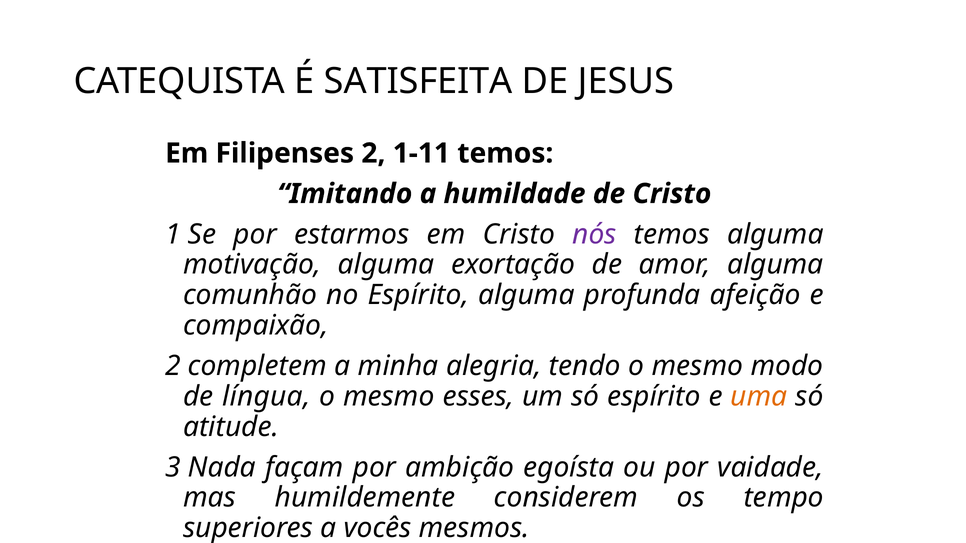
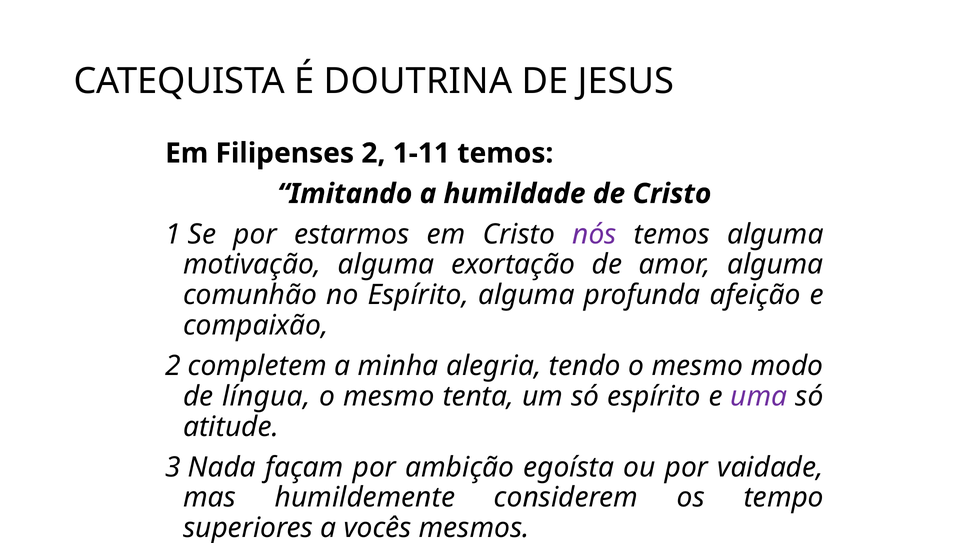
SATISFEITA: SATISFEITA -> DOUTRINA (418, 81)
esses: esses -> tenta (478, 397)
uma colour: orange -> purple (759, 397)
